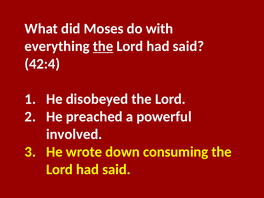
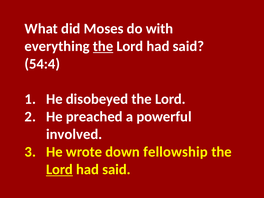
42:4: 42:4 -> 54:4 (42, 64)
consuming: consuming -> fellowship (176, 152)
Lord underline: none -> present (59, 169)
